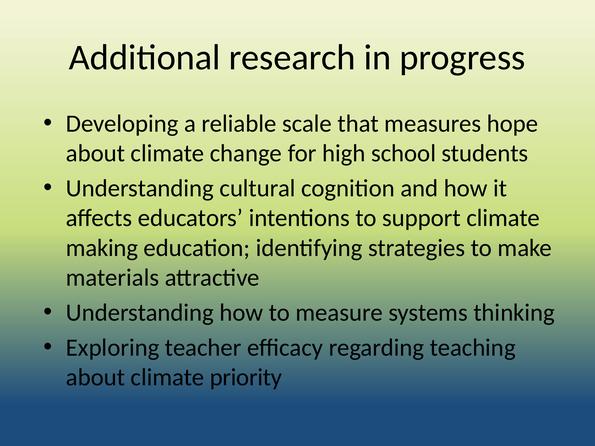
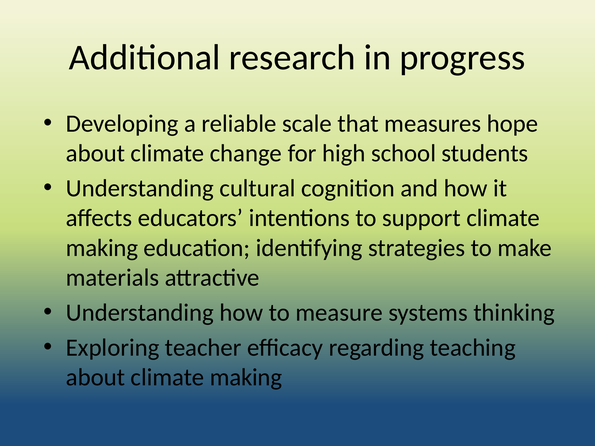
about climate priority: priority -> making (246, 378)
